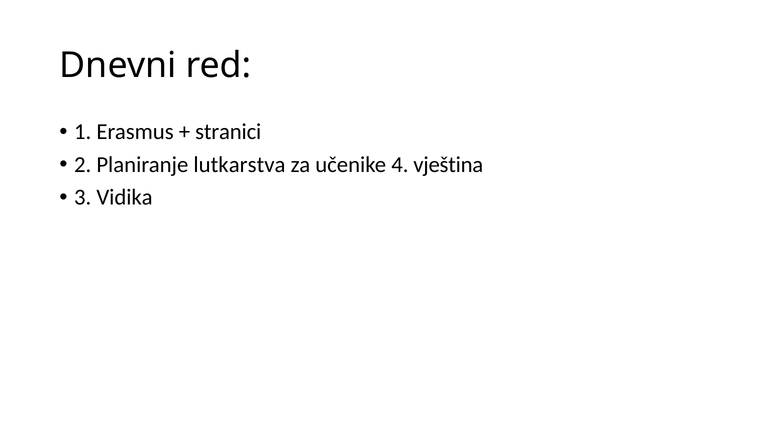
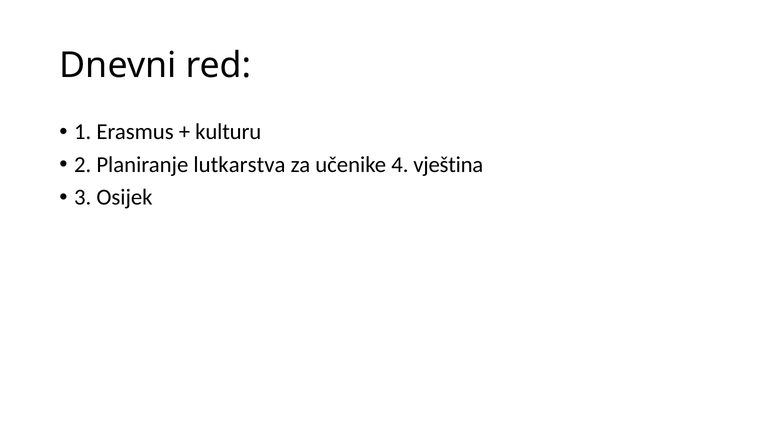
stranici: stranici -> kulturu (228, 132)
Vidika: Vidika -> Osijek (124, 197)
